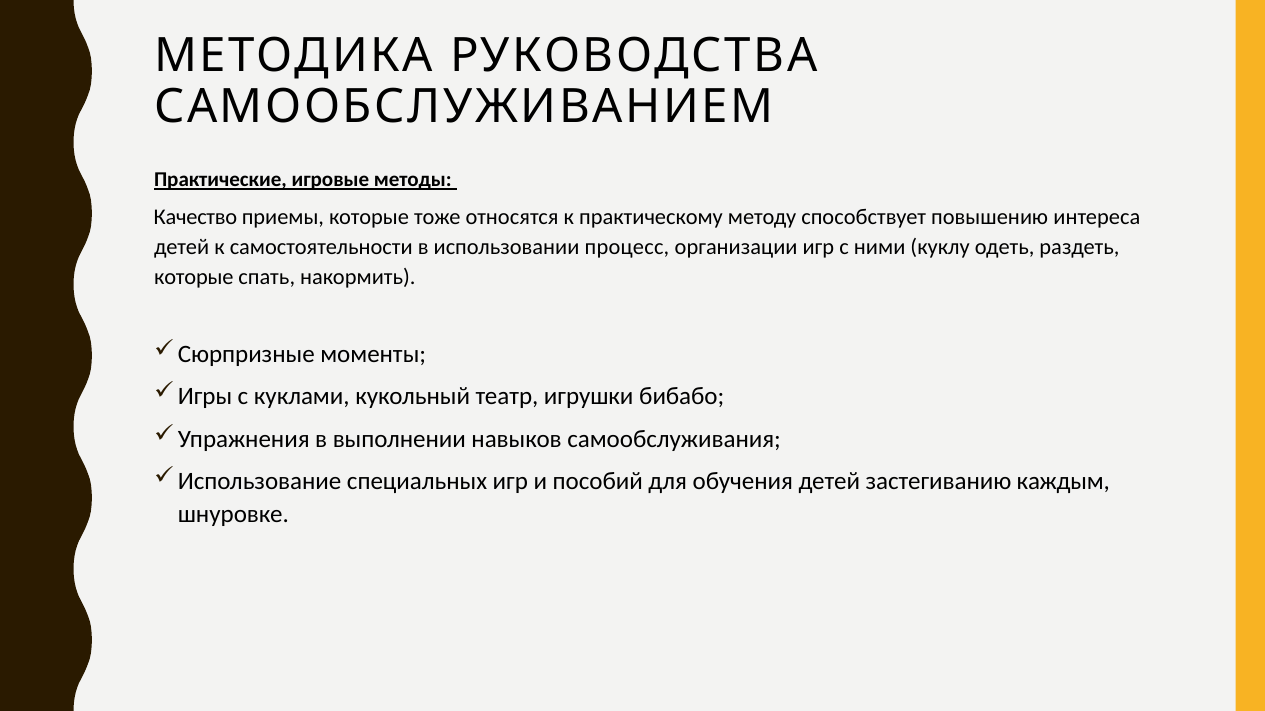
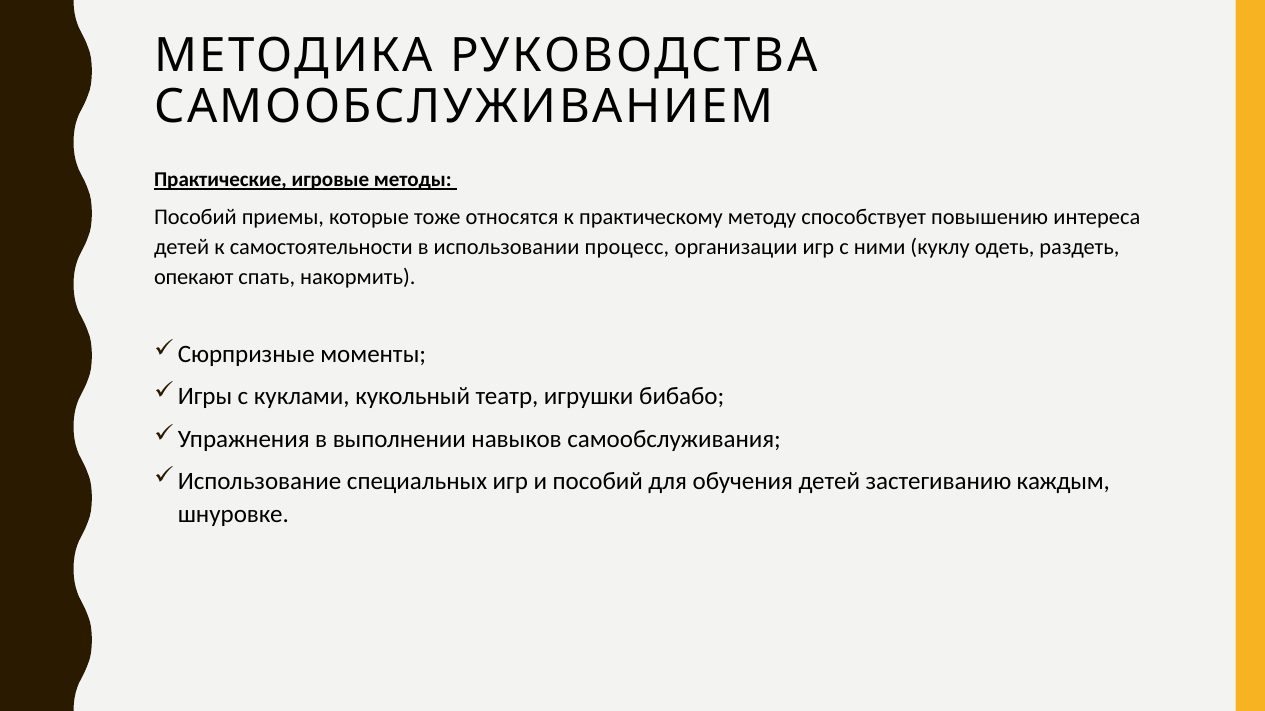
Качество: Качество -> Пособий (195, 218)
которые: которые -> опекают (194, 277)
